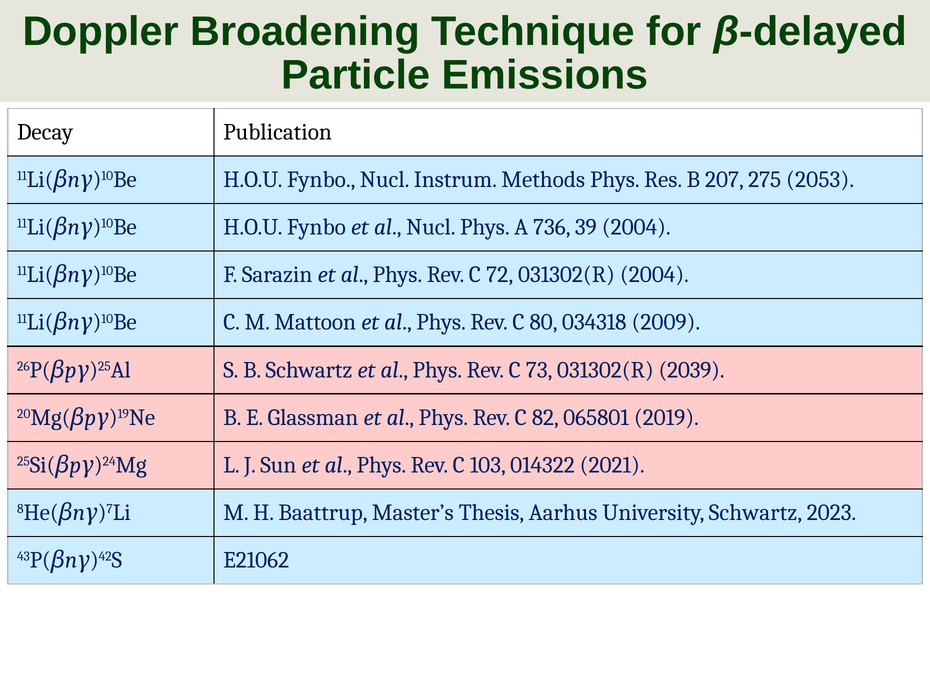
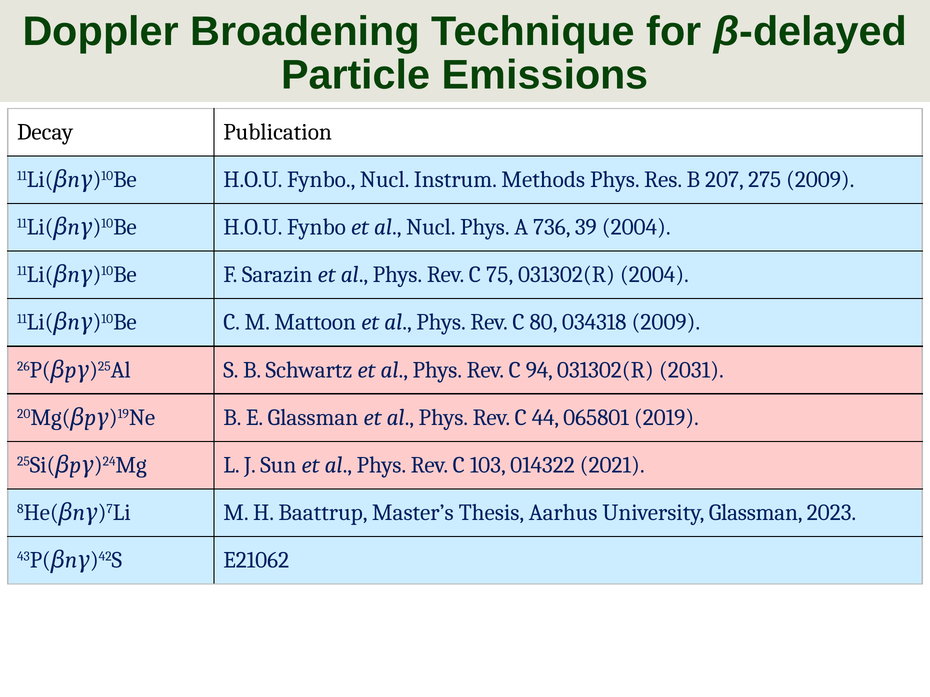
275 2053: 2053 -> 2009 (820, 180)
72: 72 -> 75 (500, 275)
73: 73 -> 94 (539, 370)
2039: 2039 -> 2031 (691, 370)
82: 82 -> 44 (545, 418)
University Schwartz: Schwartz -> Glassman (756, 513)
